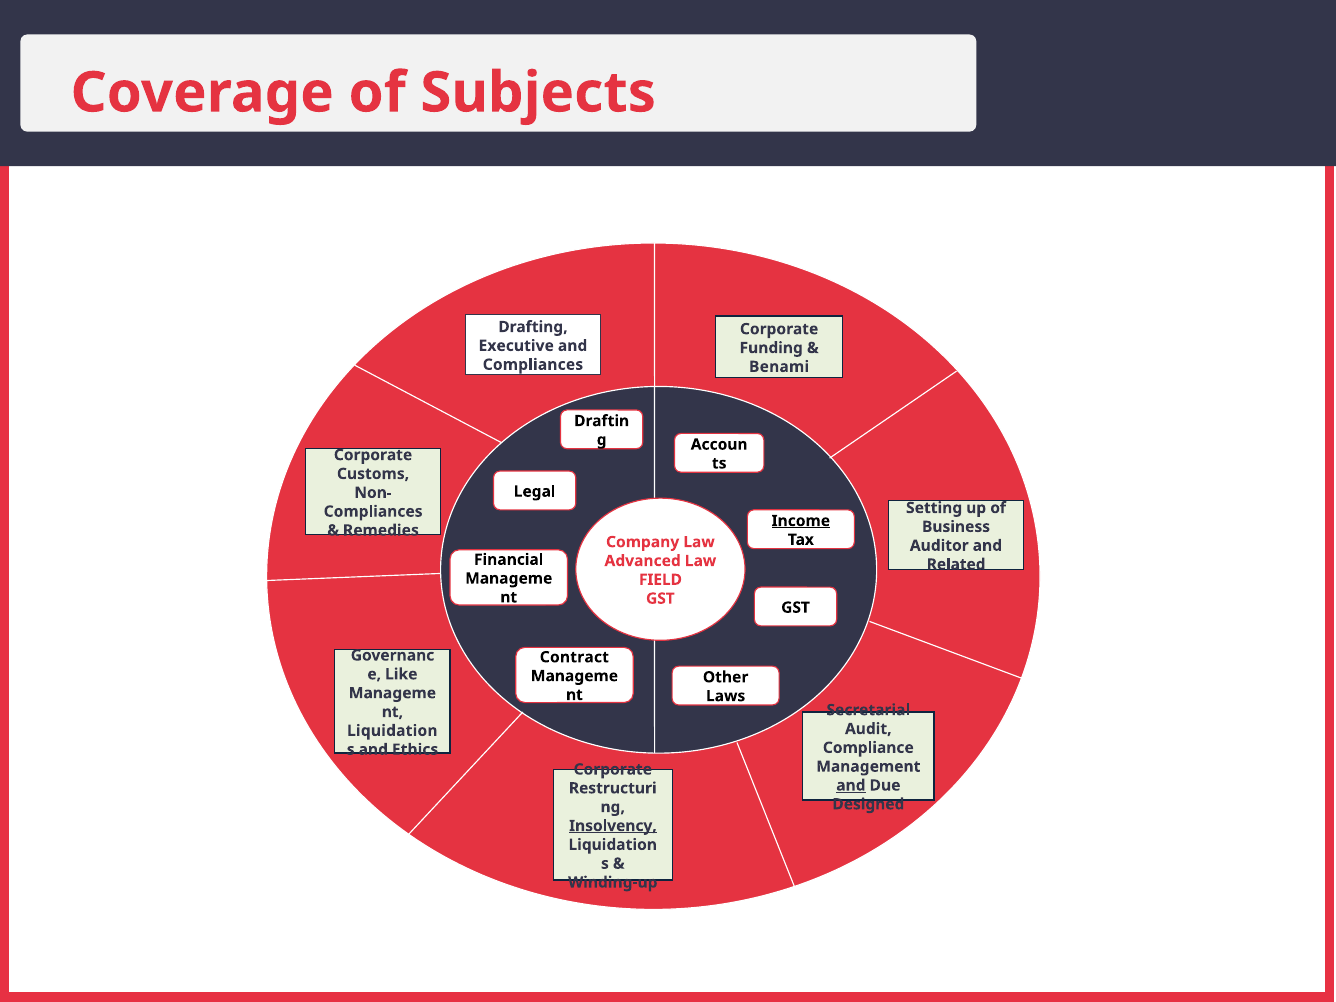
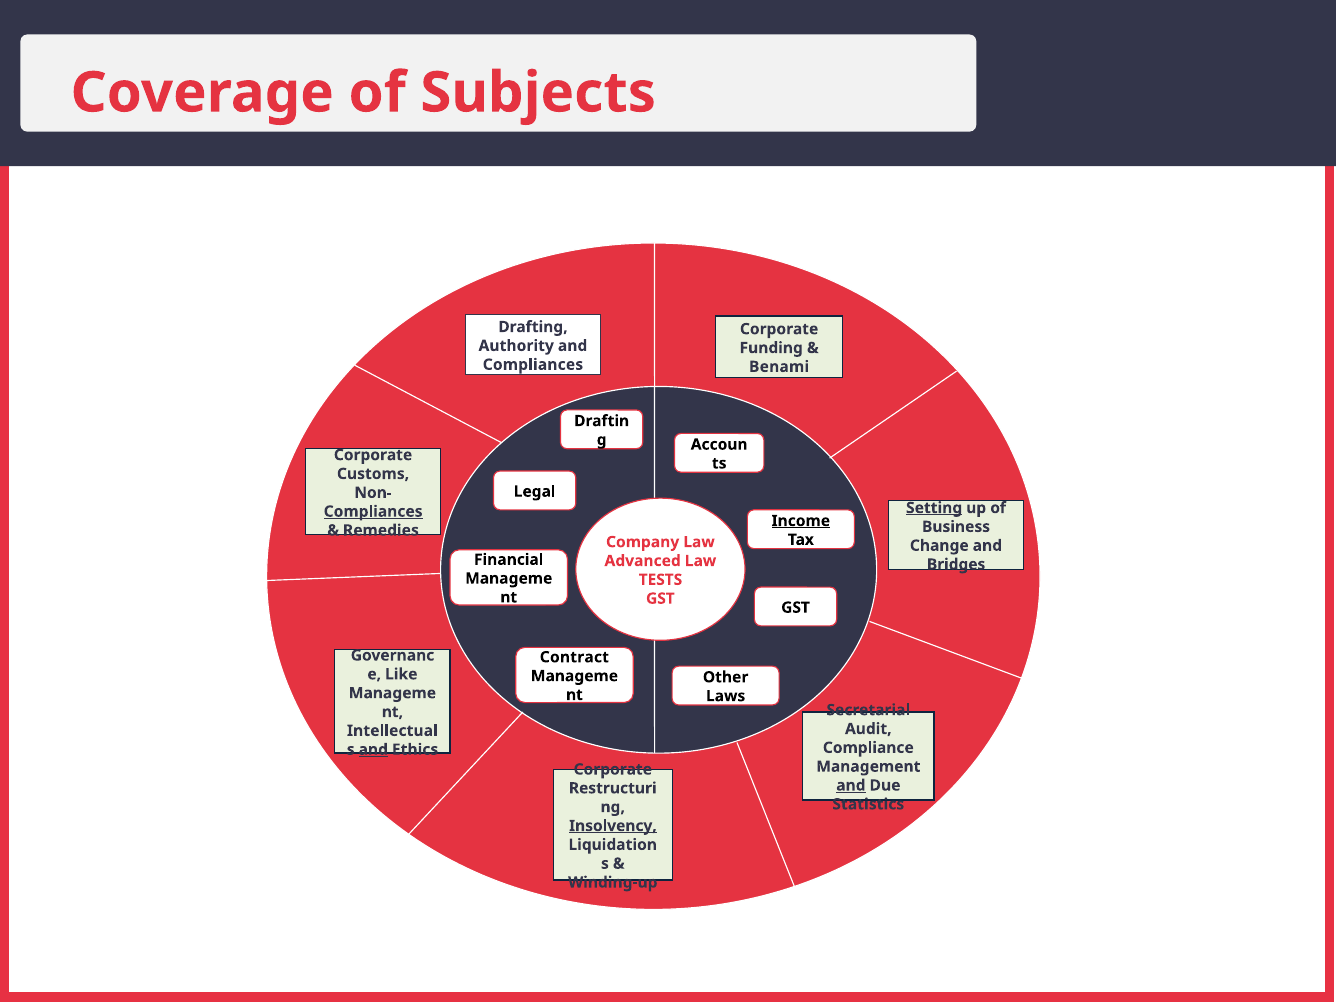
Executive: Executive -> Authority (516, 346)
Setting underline: none -> present (934, 508)
Compliances underline: none -> present (373, 512)
Auditor: Auditor -> Change (939, 546)
Related: Related -> Bridges (956, 564)
FIELD: FIELD -> TESTS (660, 580)
Liquidation: Liquidation -> Intellectual (392, 731)
and underline: none -> present (373, 750)
Designed: Designed -> Statistics (868, 804)
